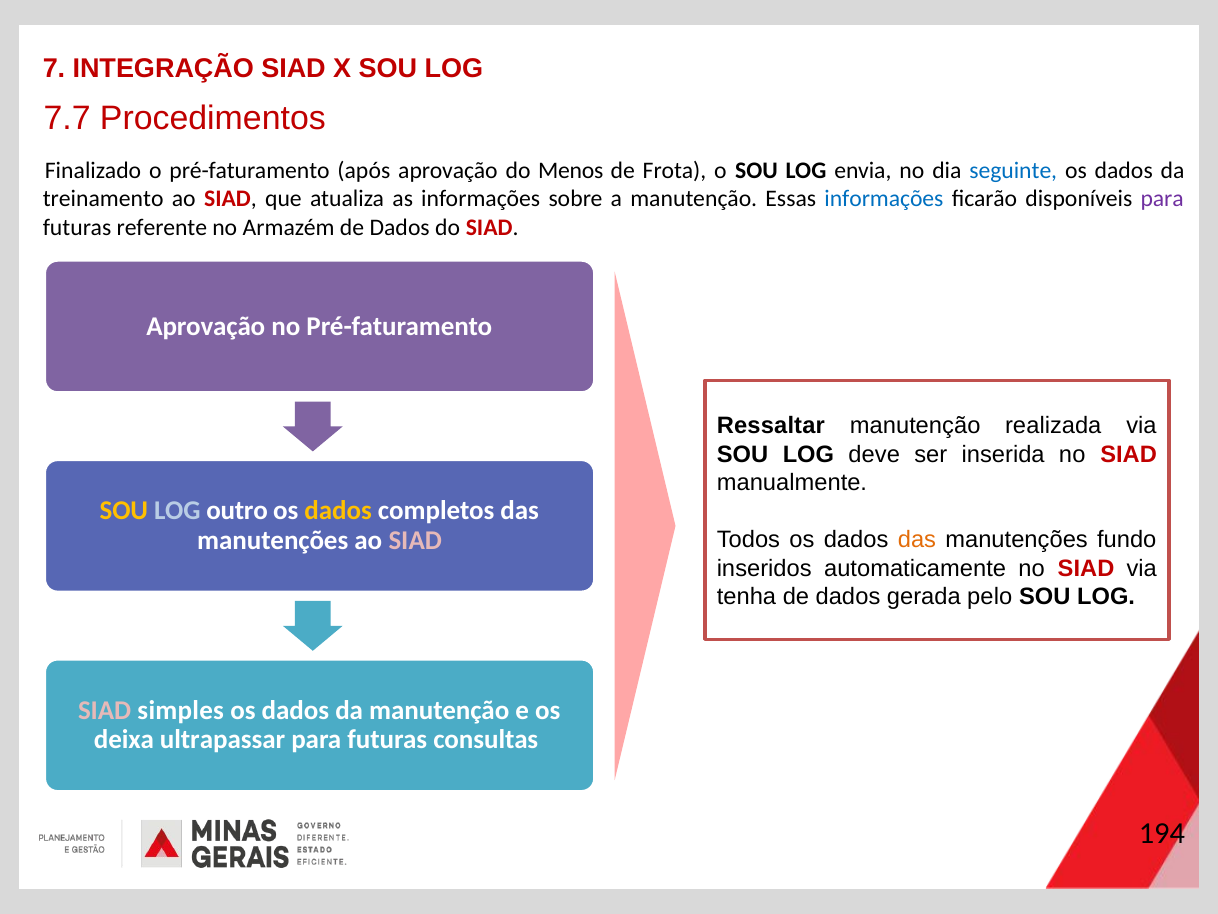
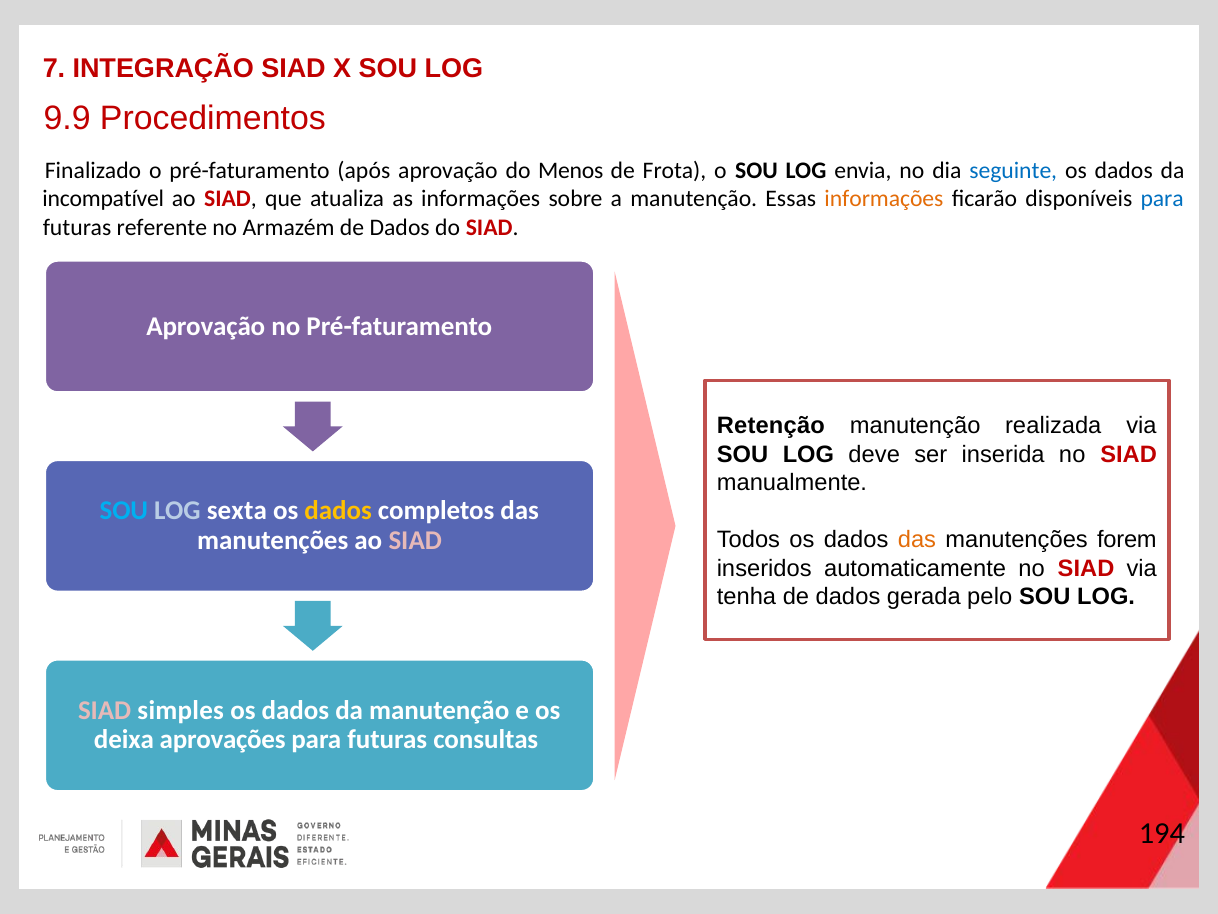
7.7: 7.7 -> 9.9 (67, 118)
treinamento: treinamento -> incompatível (103, 199)
informações colour: blue -> orange (884, 199)
para colour: purple -> blue (1162, 199)
Ressaltar: Ressaltar -> Retenção (771, 426)
SOU colour: yellow -> light blue (124, 511)
outro: outro -> sexta (237, 511)
fundo: fundo -> forem (1127, 540)
ultrapassar: ultrapassar -> aprovações (223, 739)
